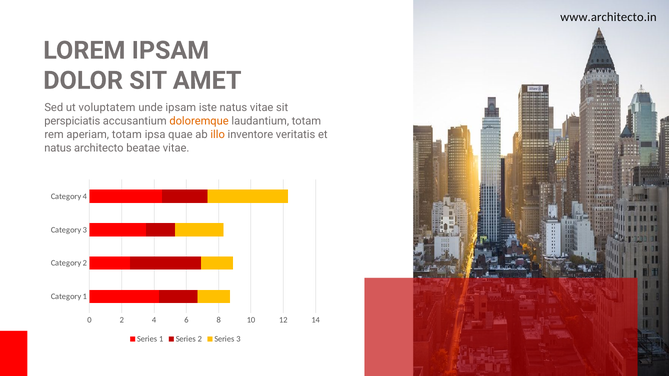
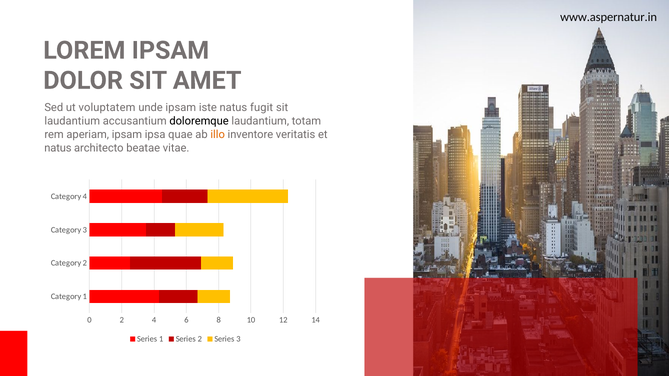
www.architecto.in: www.architecto.in -> www.aspernatur.in (609, 17)
natus vitae: vitae -> fugit (262, 108)
perspiciatis: perspiciatis -> laudantium (72, 121)
doloremque colour: orange -> black (199, 121)
aperiam totam: totam -> ipsam (127, 135)
